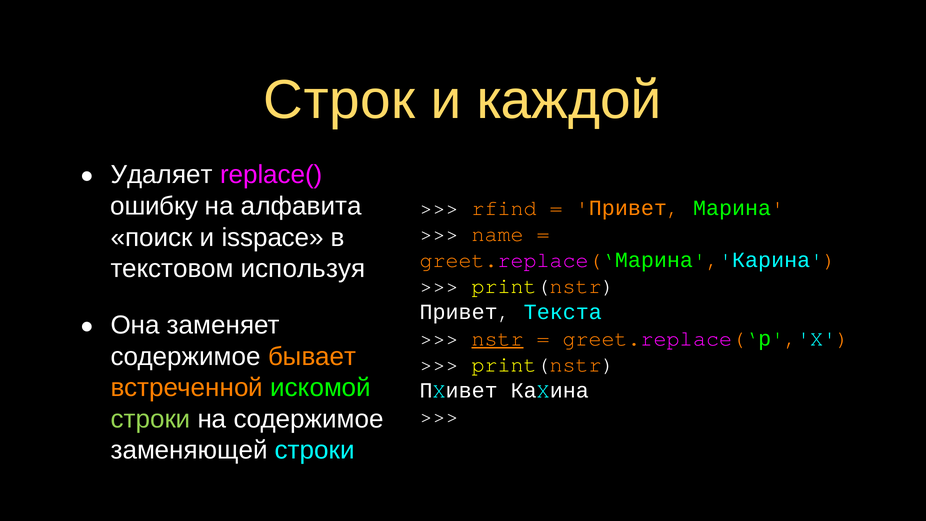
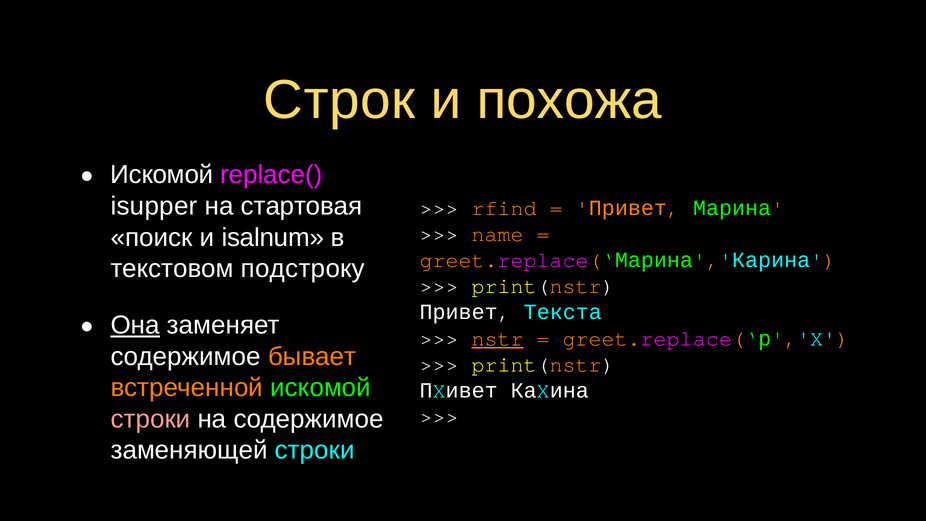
каждой: каждой -> похожа (569, 100)
Удаляет: Удаляет -> Искомой (162, 175)
ошибку: ошибку -> isupper (154, 206)
алфавита: алфавита -> стартовая (302, 206)
isspace: isspace -> isalnum (273, 237)
используя: используя -> подстроку (303, 269)
Она underline: none -> present (135, 325)
строки colour: light green -> pink (151, 419)
